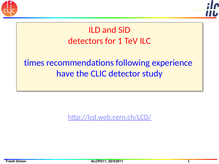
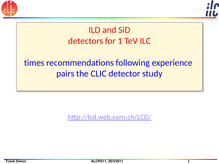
have: have -> pairs (65, 74)
